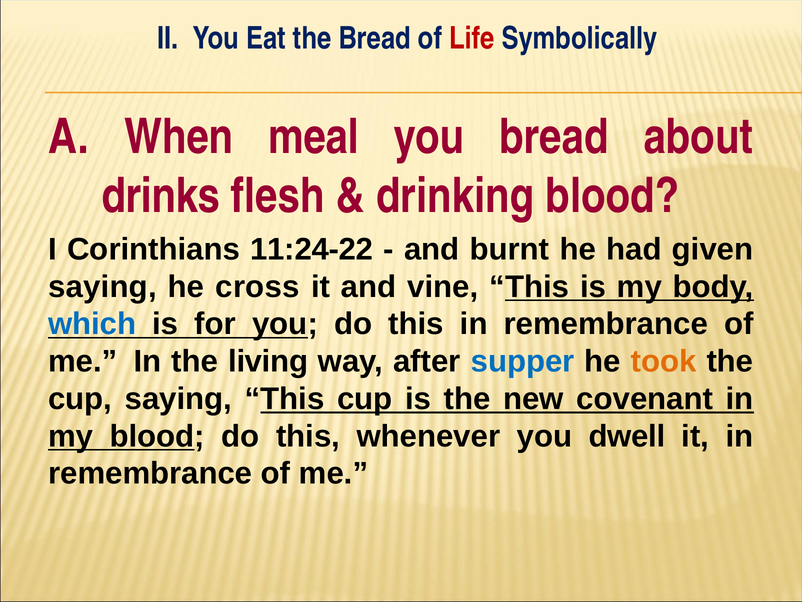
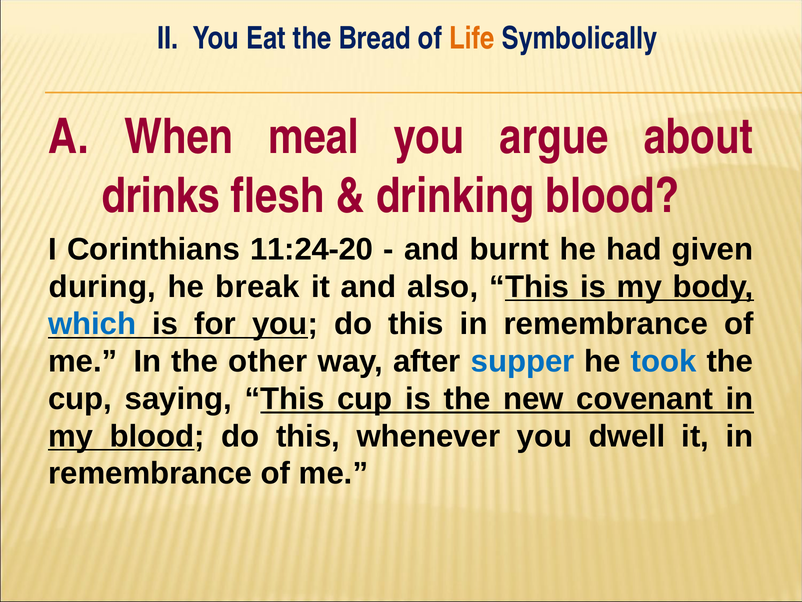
Life colour: red -> orange (472, 38)
you bread: bread -> argue (554, 137)
11:24-22: 11:24-22 -> 11:24-20 (312, 249)
saying: saying -> during (102, 286)
cross: cross -> break (258, 286)
vine: vine -> also (443, 286)
living: living -> other (268, 361)
took colour: orange -> blue (664, 361)
